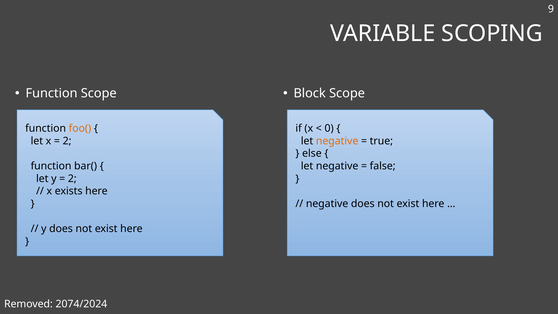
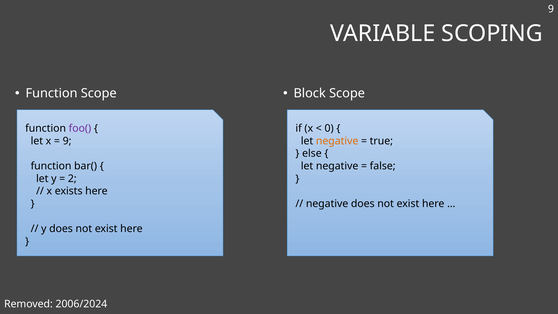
foo( colour: orange -> purple (80, 128)
2: 2 -> 9 (67, 141)
2074/2024: 2074/2024 -> 2006/2024 (81, 304)
